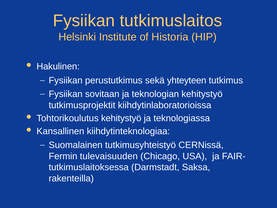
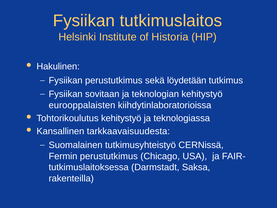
yhteyteen: yhteyteen -> löydetään (187, 80)
tutkimusprojektit: tutkimusprojektit -> eurooppalaisten (82, 105)
kiihdytinteknologiaa: kiihdytinteknologiaa -> tarkkaavaisuudesta (128, 131)
Fermin tulevaisuuden: tulevaisuuden -> perustutkimus (109, 156)
